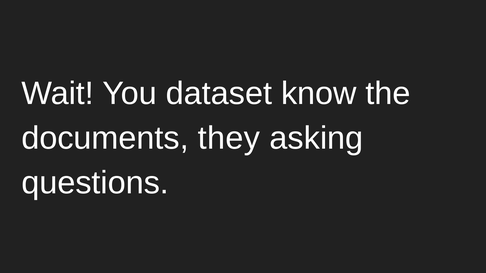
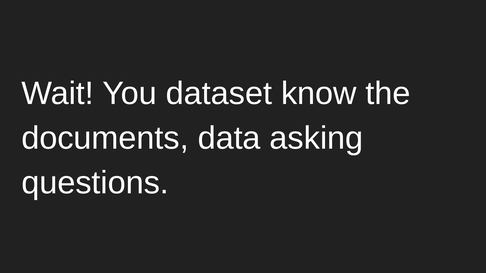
they: they -> data (229, 138)
